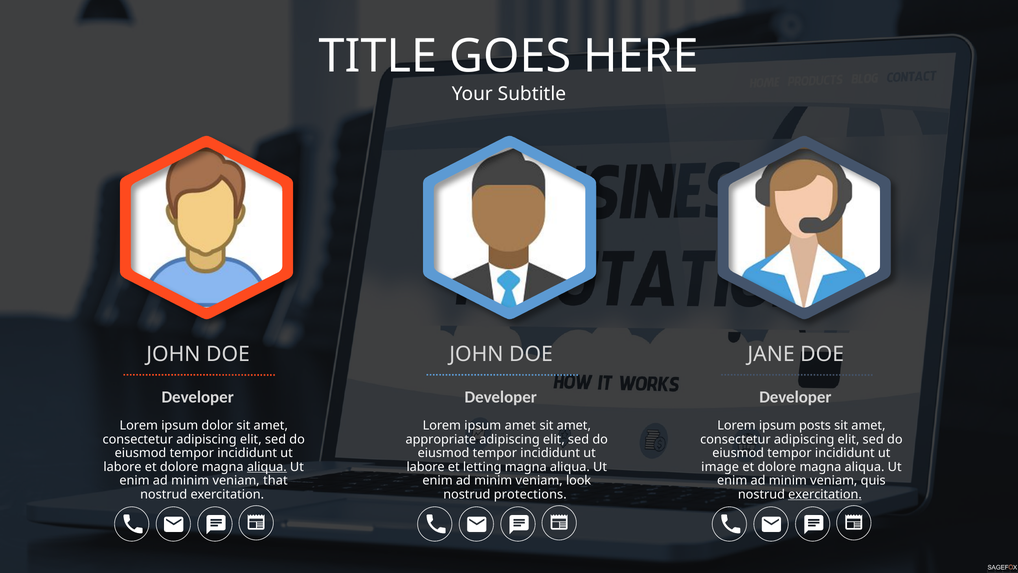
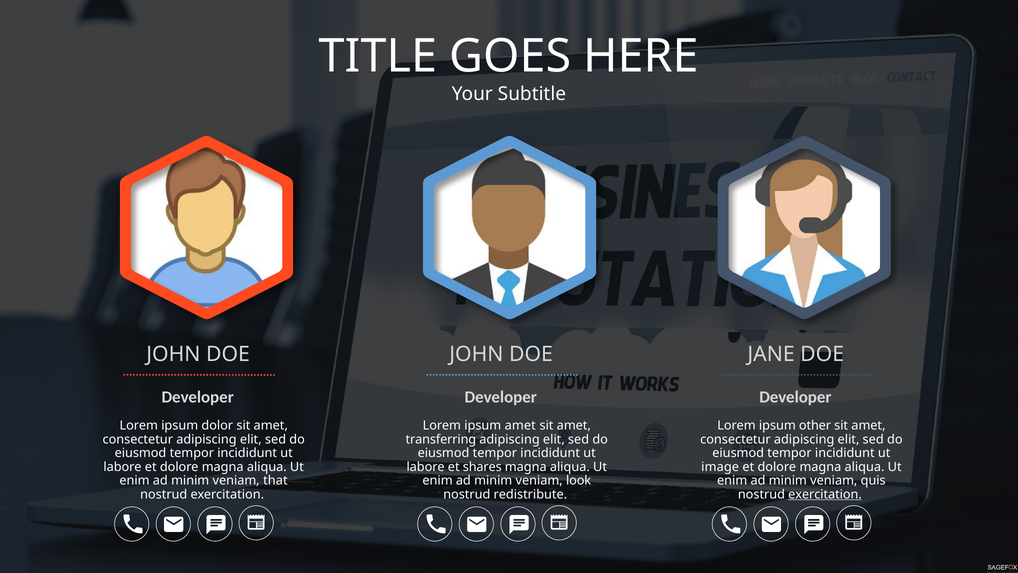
posts: posts -> other (815, 425)
appropriate: appropriate -> transferring (441, 439)
aliqua underline: present -> none (267, 467)
letting: letting -> shares (482, 467)
protections: protections -> redistribute (530, 494)
